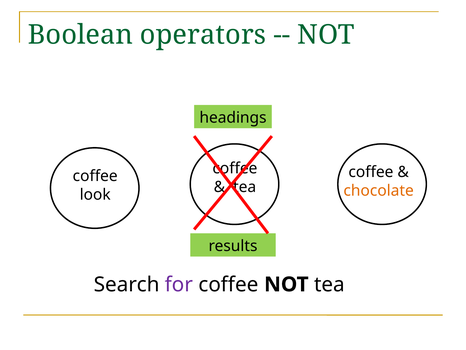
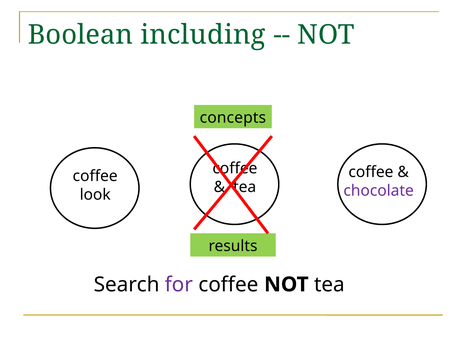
operators: operators -> including (203, 35)
headings: headings -> concepts (233, 118)
chocolate colour: orange -> purple (379, 191)
